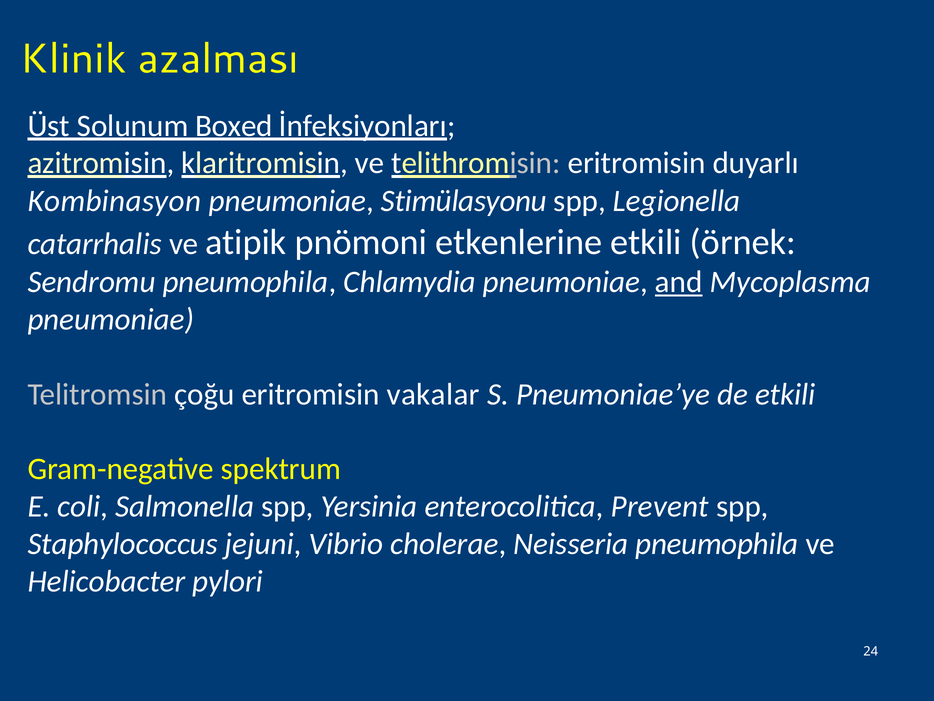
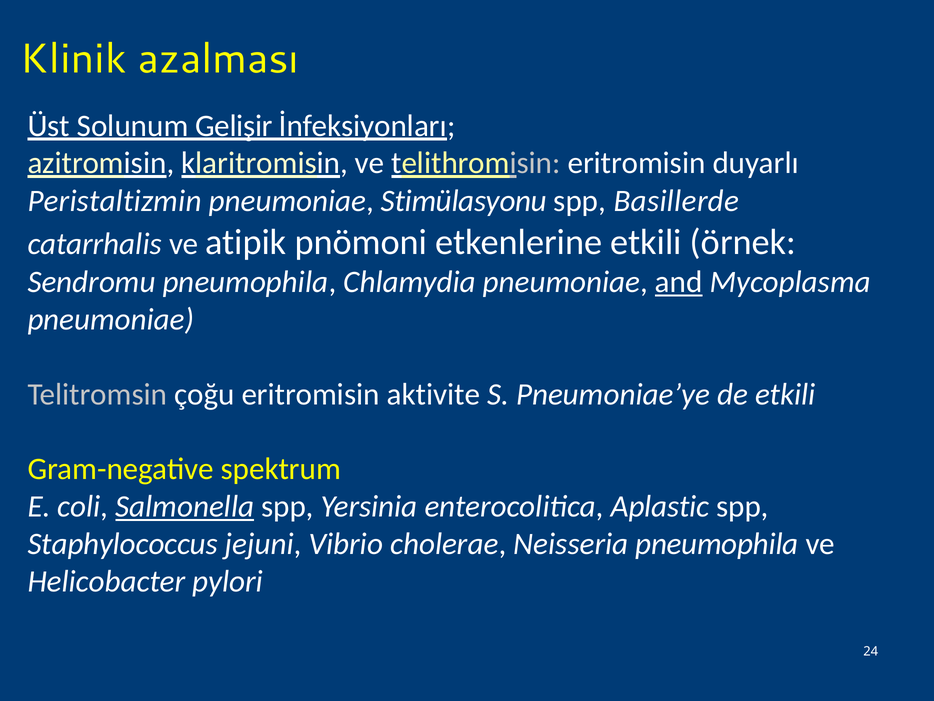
Boxed: Boxed -> Gelişir (234, 126)
Kombinasyon: Kombinasyon -> Peristaltizmin (115, 201)
Legionella: Legionella -> Basillerde (676, 201)
vakalar: vakalar -> aktivite (433, 394)
Salmonella underline: none -> present (185, 506)
Prevent: Prevent -> Aplastic (660, 506)
